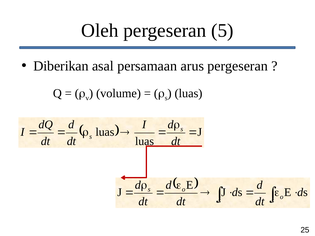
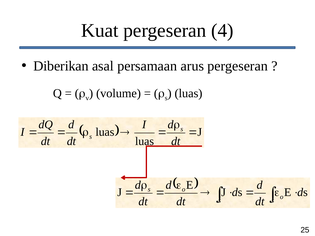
Oleh: Oleh -> Kuat (100, 30)
5: 5 -> 4 (222, 30)
